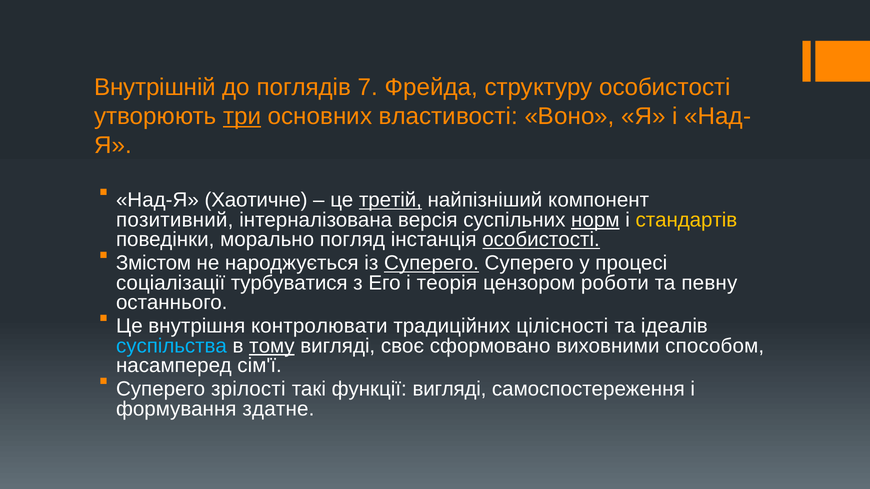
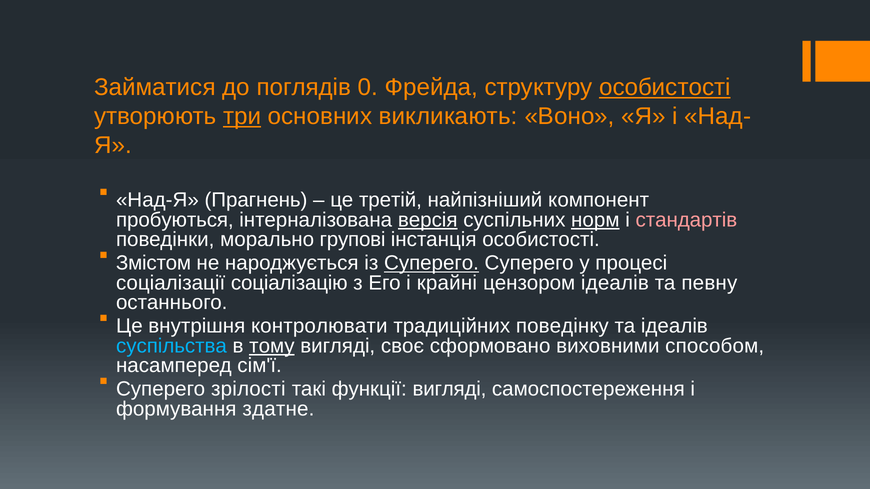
Внутрішній: Внутрішній -> Займатися (155, 87)
7: 7 -> 0 (368, 87)
особистості underline: none -> present (665, 87)
властивості: властивості -> викликають (448, 116)
Хаотичне: Хаотичне -> Прагнень (256, 200)
третій underline: present -> none (390, 200)
позитивний: позитивний -> пробуються (175, 220)
версія underline: none -> present (428, 220)
стандартів colour: yellow -> pink (686, 220)
погляд: погляд -> групові (353, 240)
особистості underline: present -> none (541, 240)
турбуватися: турбуватися -> соціалізацію (289, 283)
теорія: теорія -> крайні (447, 283)
цензором роботи: роботи -> ідеалів (615, 283)
цілісності: цілісності -> поведінку (562, 326)
